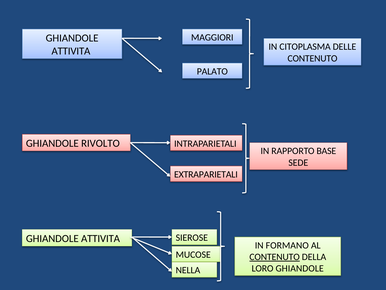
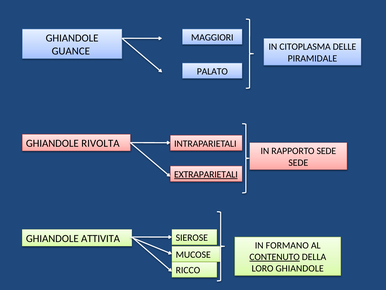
ATTIVITA: ATTIVITA -> GUANCE (71, 51)
CONTENUTO: CONTENUTO -> PIRAMIDALE (312, 58)
RIVOLTO: RIVOLTO -> RIVOLTA (100, 143)
RAPPORTO BASE: BASE -> SEDE (326, 151)
EXTRAPARIETALI underline: none -> present (206, 174)
NELLA: NELLA -> RICCO (188, 270)
